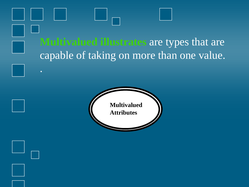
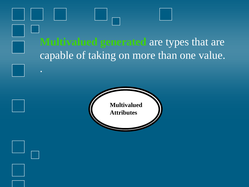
illustrates: illustrates -> generated (123, 42)
